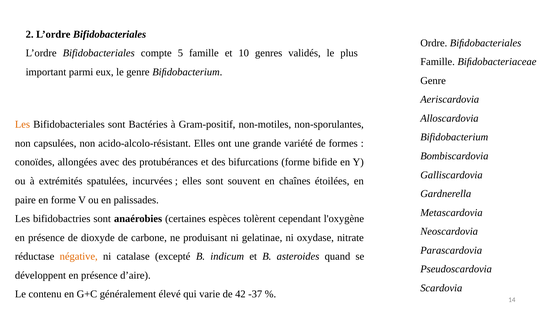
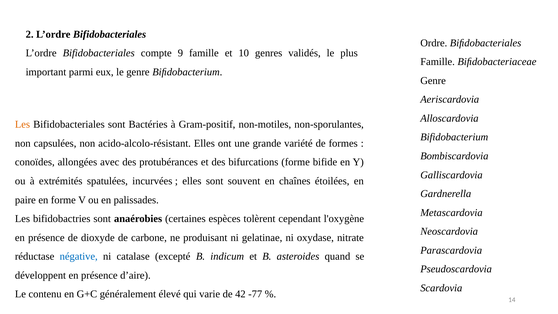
5: 5 -> 9 (180, 53)
négative colour: orange -> blue (79, 256)
-37: -37 -> -77 (255, 294)
